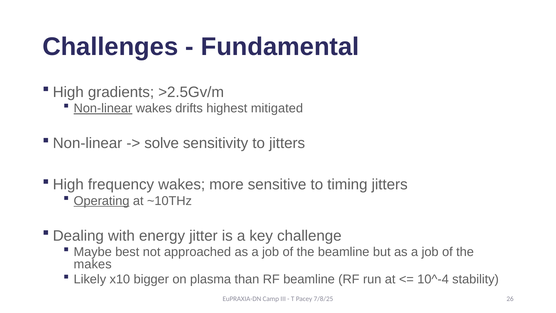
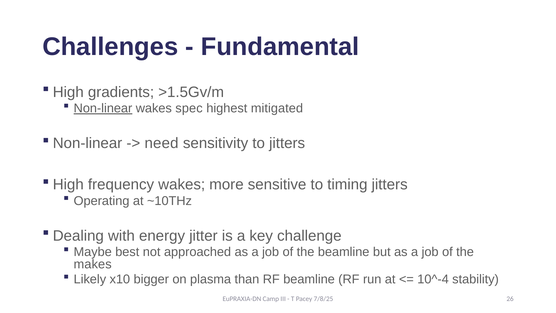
>2.5Gv/m: >2.5Gv/m -> >1.5Gv/m (191, 92)
drifts: drifts -> spec (189, 108)
solve: solve -> need (162, 143)
Operating underline: present -> none (102, 201)
